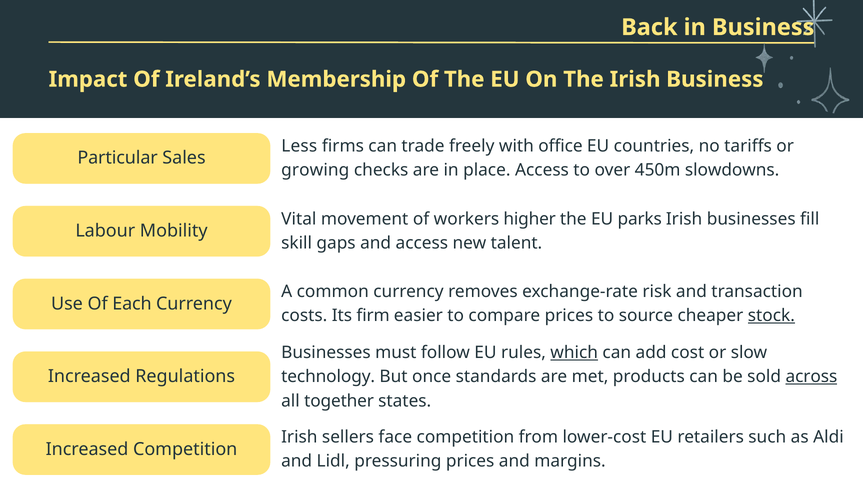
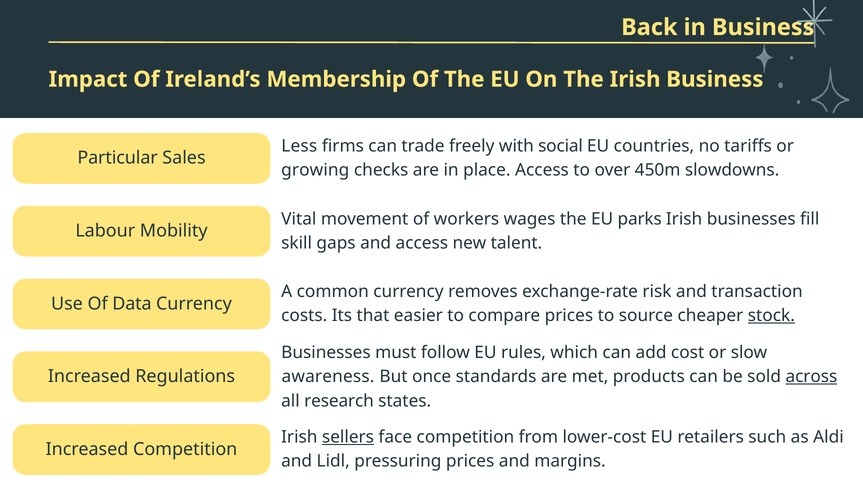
office: office -> social (561, 146)
higher: higher -> wages (530, 219)
Each: Each -> Data (132, 304)
firm: firm -> that (373, 316)
which underline: present -> none (574, 353)
technology: technology -> awareness (328, 377)
together: together -> research (339, 401)
sellers underline: none -> present (348, 438)
